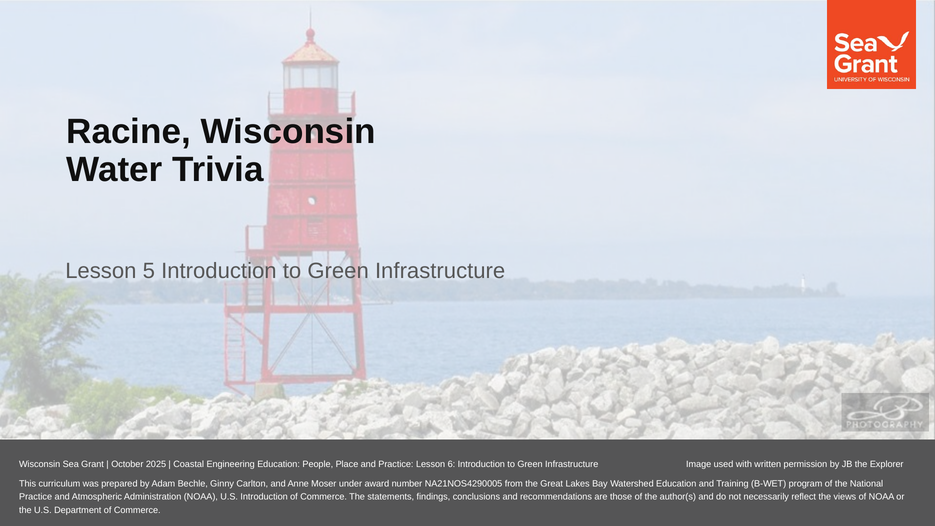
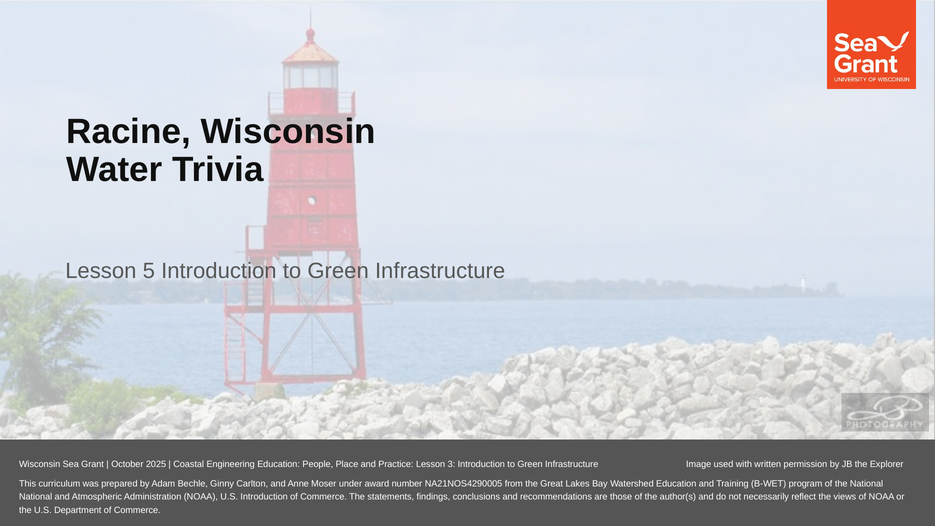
6: 6 -> 3 (451, 464)
Practice: Practice -> National (36, 497)
